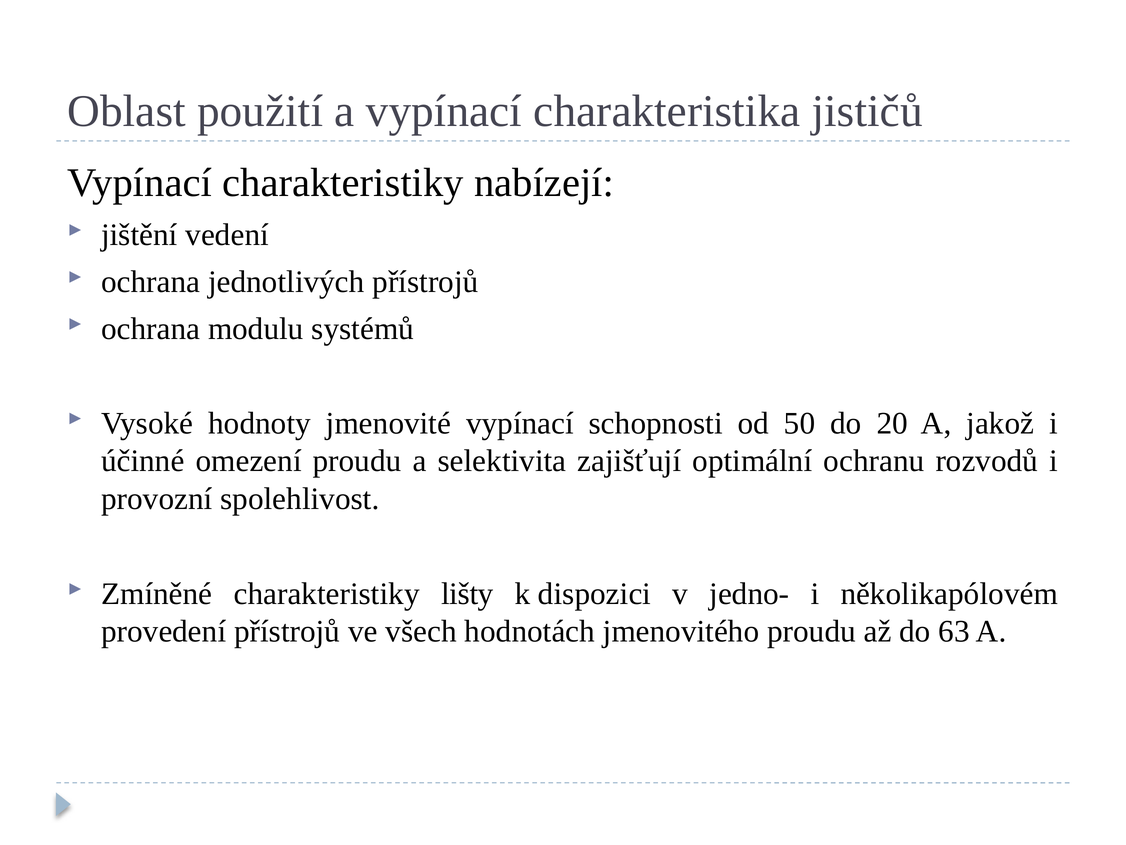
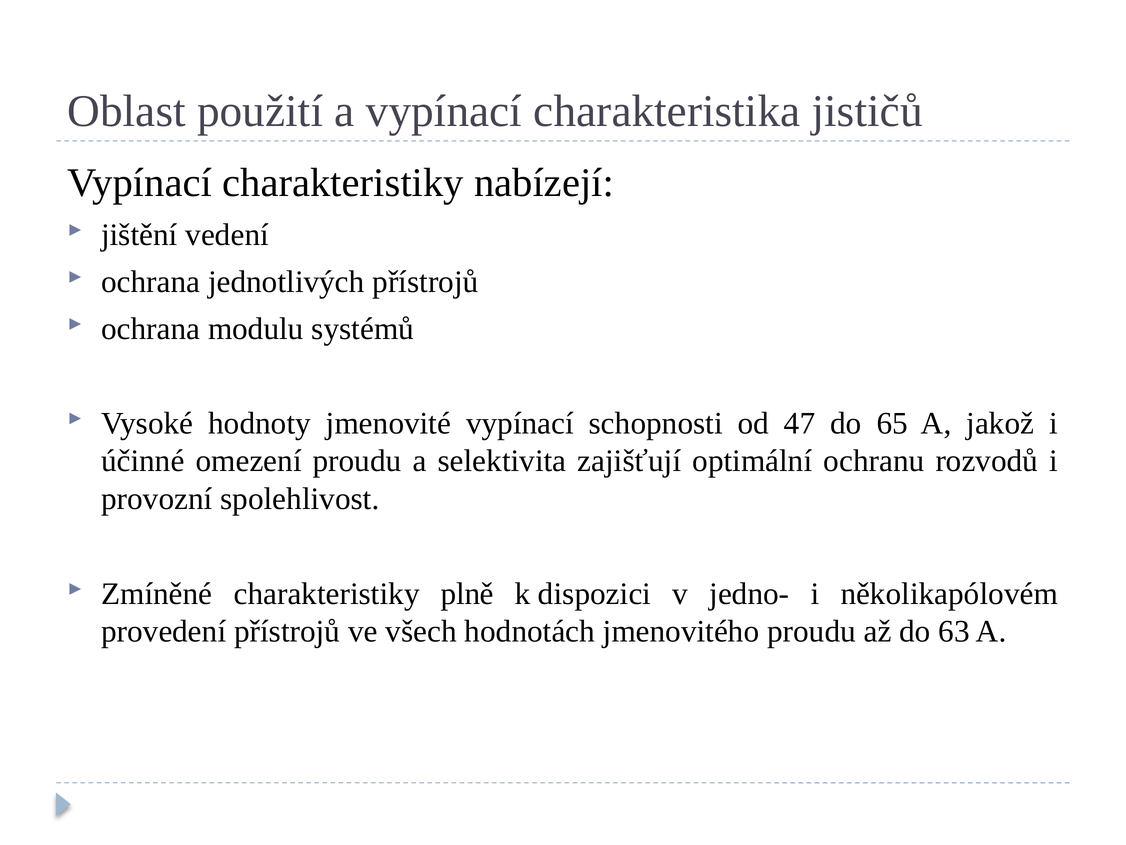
50: 50 -> 47 (800, 423)
20: 20 -> 65 (892, 423)
lišty: lišty -> plně (467, 593)
